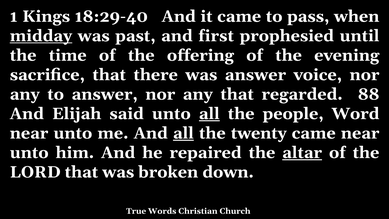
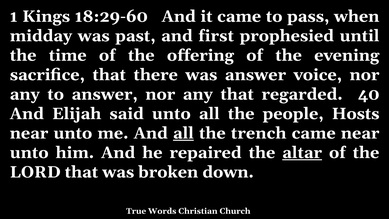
18:29-40: 18:29-40 -> 18:29-60 (111, 16)
midday underline: present -> none (41, 36)
88: 88 -> 40 (369, 94)
all underline: present -> none (209, 114)
Word: Word -> Hosts (356, 114)
twenty: twenty -> trench (259, 133)
